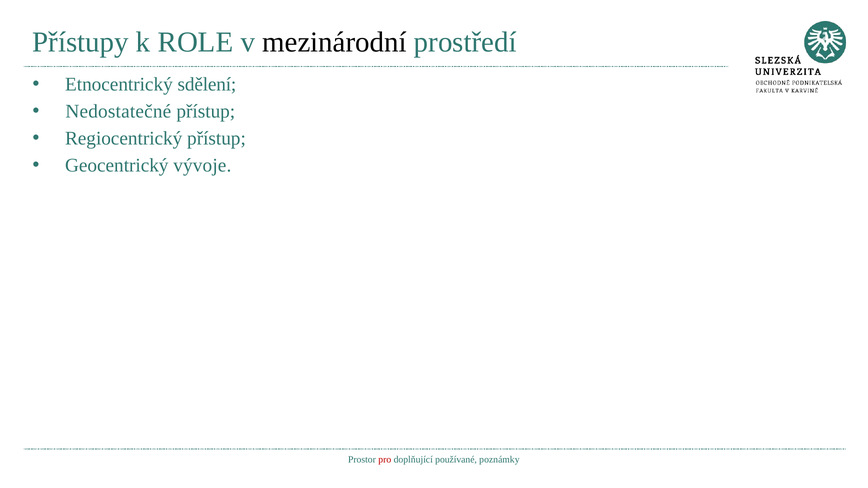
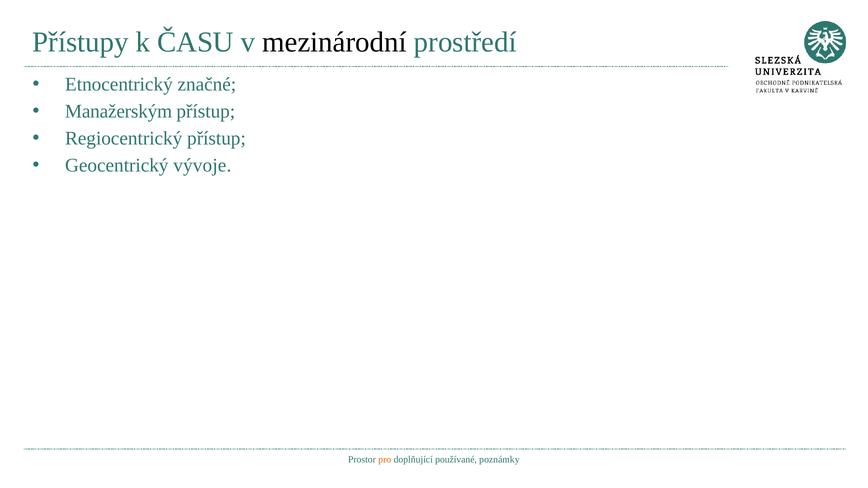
ROLE: ROLE -> ČASU (196, 42)
sdělení: sdělení -> značné (207, 85)
Nedostatečné: Nedostatečné -> Manažerským (119, 112)
pro colour: red -> orange (385, 460)
